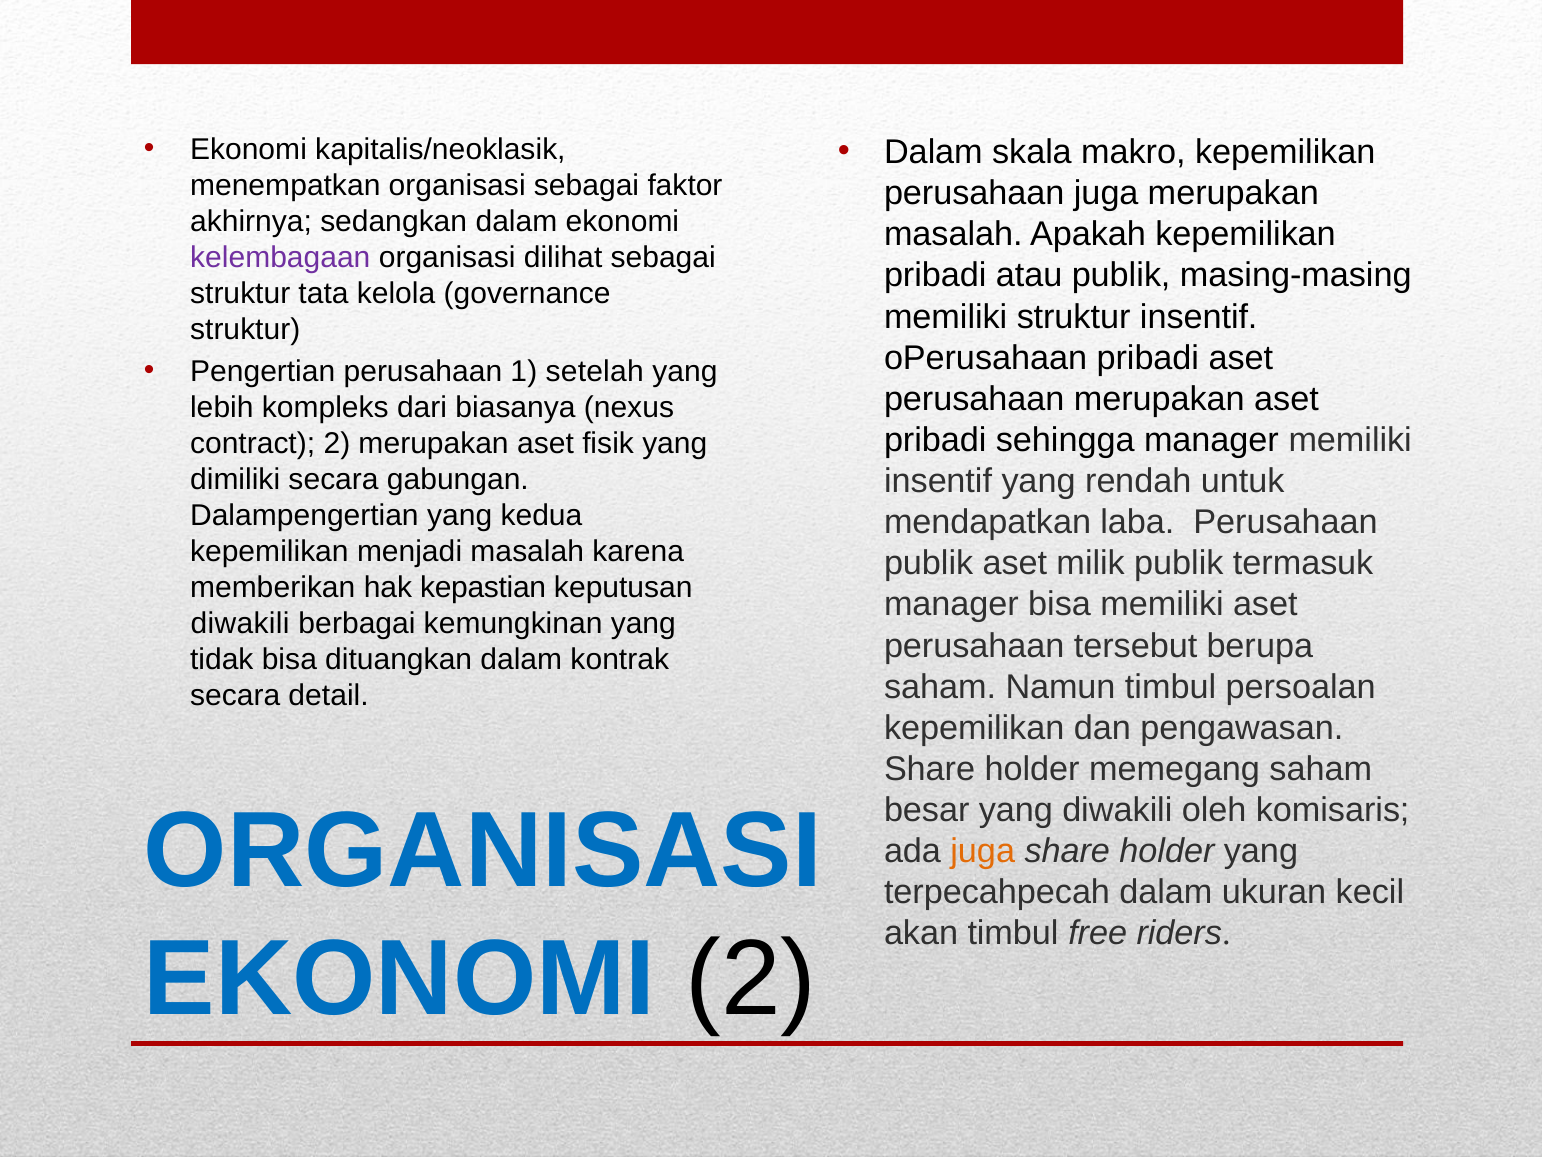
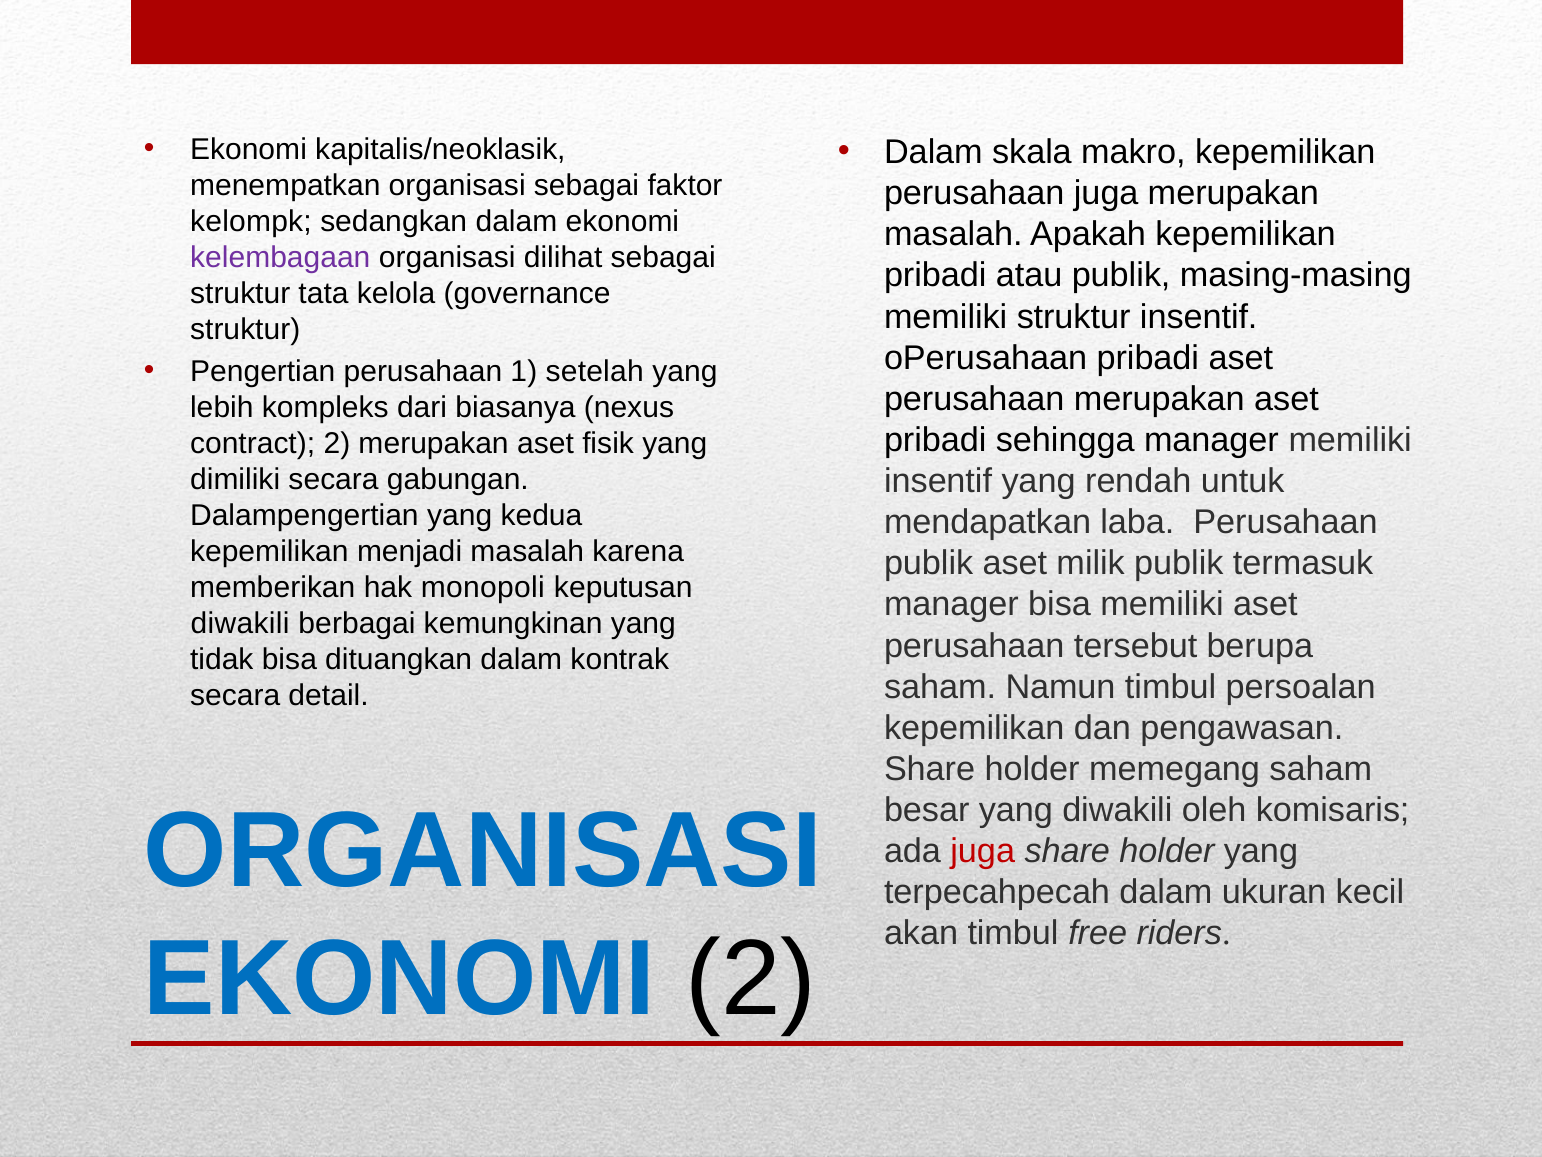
akhirnya: akhirnya -> kelompk (251, 221)
kepastian: kepastian -> monopoli (483, 587)
juga colour: orange -> red (983, 851)
